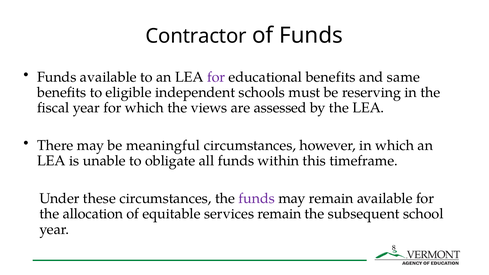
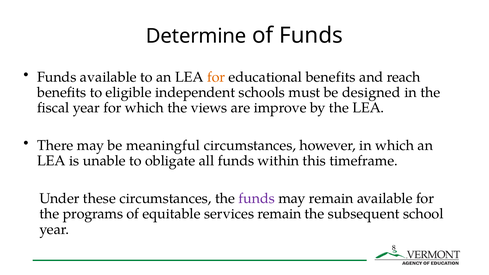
Contractor: Contractor -> Determine (196, 36)
for colour: purple -> orange (216, 77)
same: same -> reach (404, 77)
reserving: reserving -> designed (371, 92)
assessed: assessed -> improve (280, 108)
allocation: allocation -> programs (93, 214)
